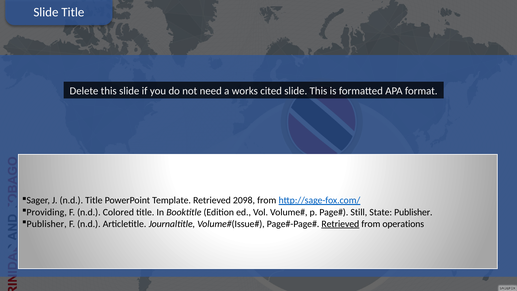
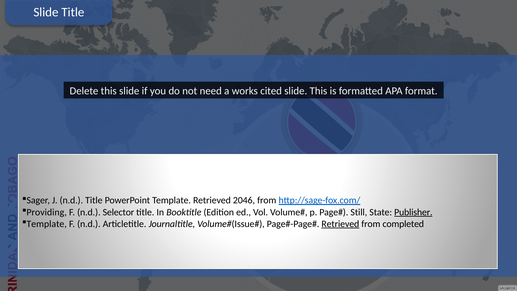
2098: 2098 -> 2046 (244, 200)
Colored: Colored -> Selector (118, 212)
Publisher underline: none -> present (413, 212)
Publisher: Publisher -> Template (47, 224)
operations: operations -> completed (403, 224)
